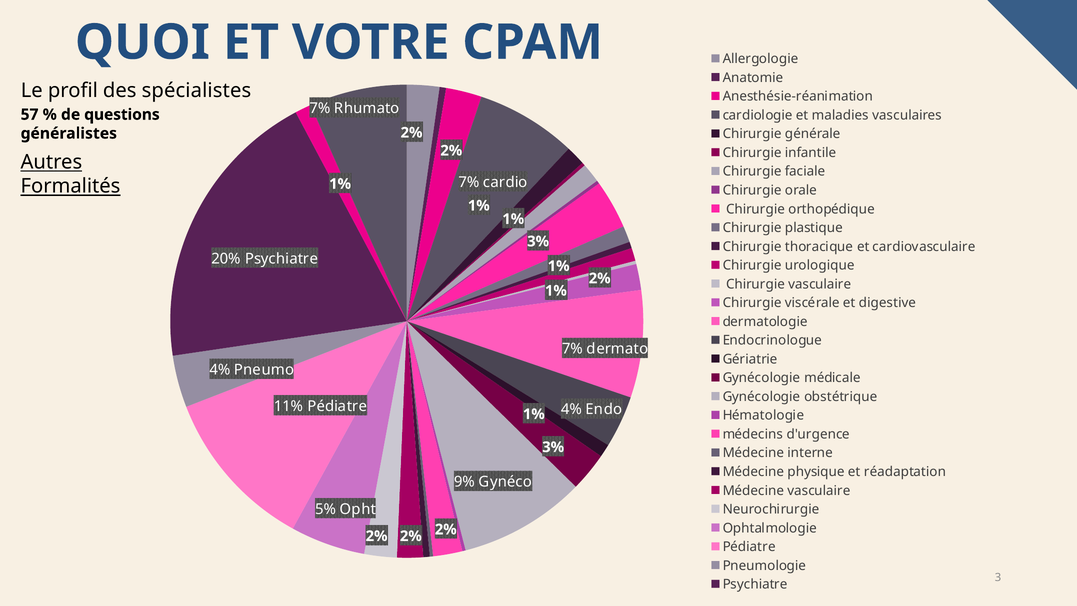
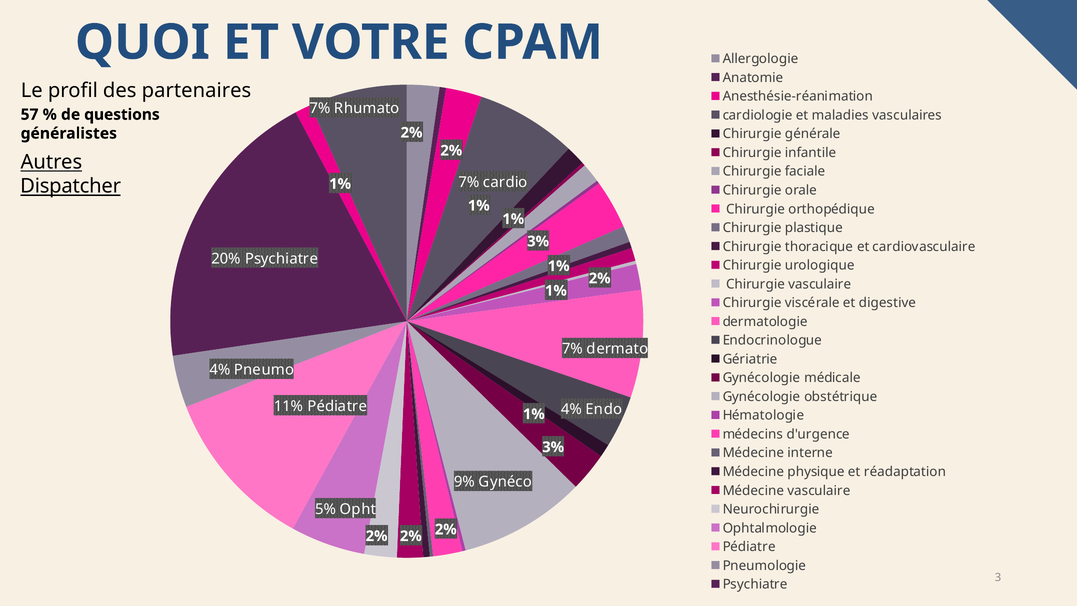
spécialistes: spécialistes -> partenaires (196, 91)
Formalités: Formalités -> Dispatcher (71, 186)
